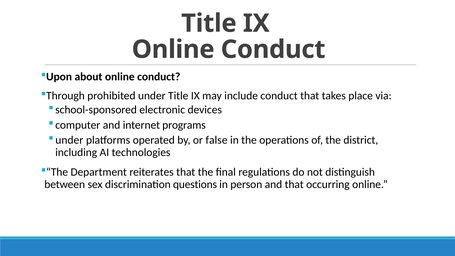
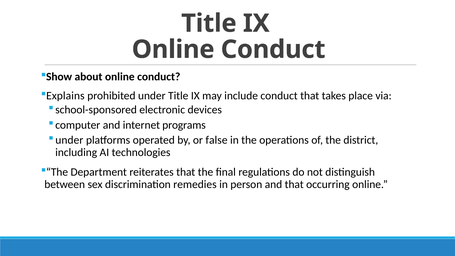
Upon: Upon -> Show (59, 77)
Through: Through -> Explains (65, 96)
questions: questions -> remedies (195, 184)
